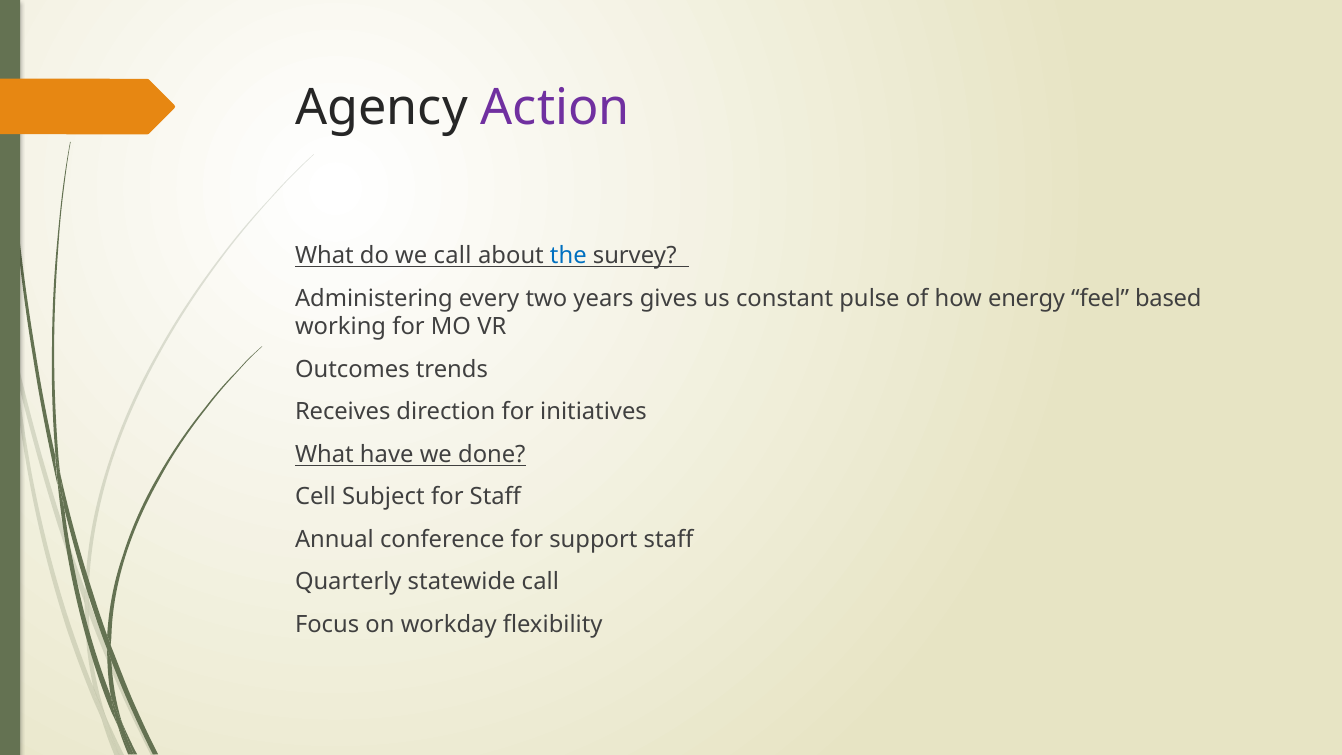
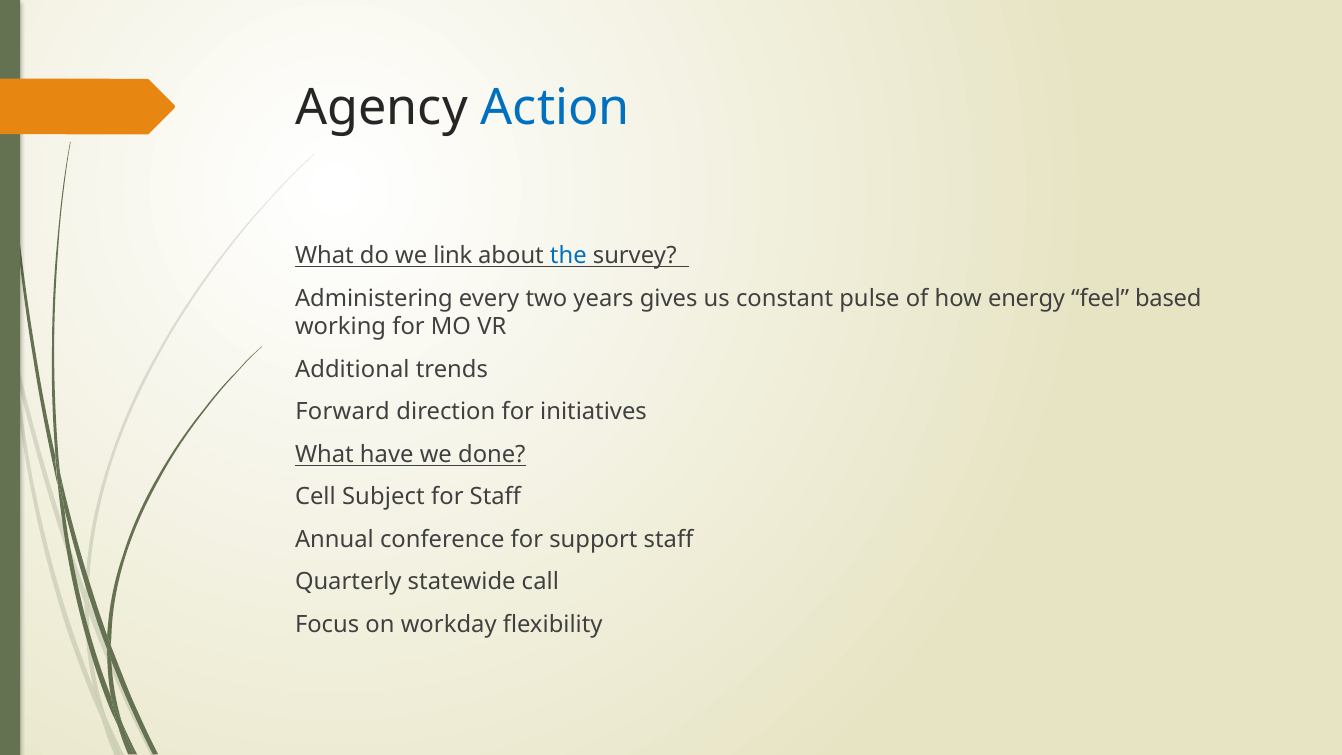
Action colour: purple -> blue (555, 107)
we call: call -> link (453, 256)
Outcomes: Outcomes -> Additional (352, 369)
Receives: Receives -> Forward (343, 412)
